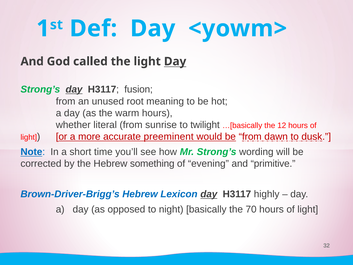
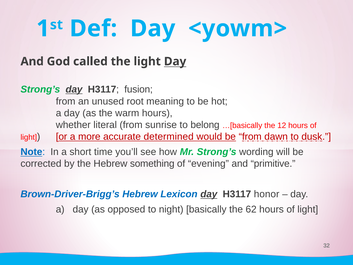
twilight: twilight -> belong (205, 125)
preeminent: preeminent -> determined (169, 137)
highly: highly -> honor (267, 194)
70: 70 -> 62 (251, 209)
